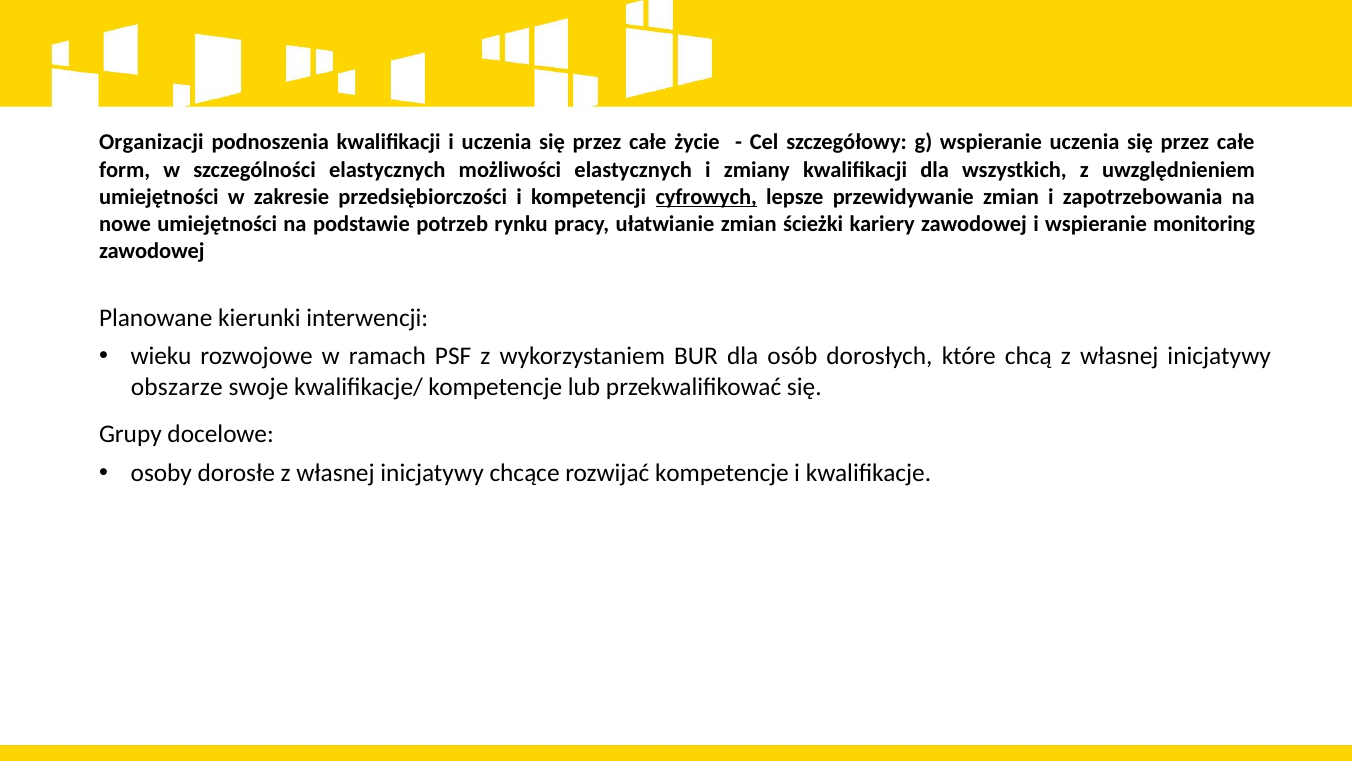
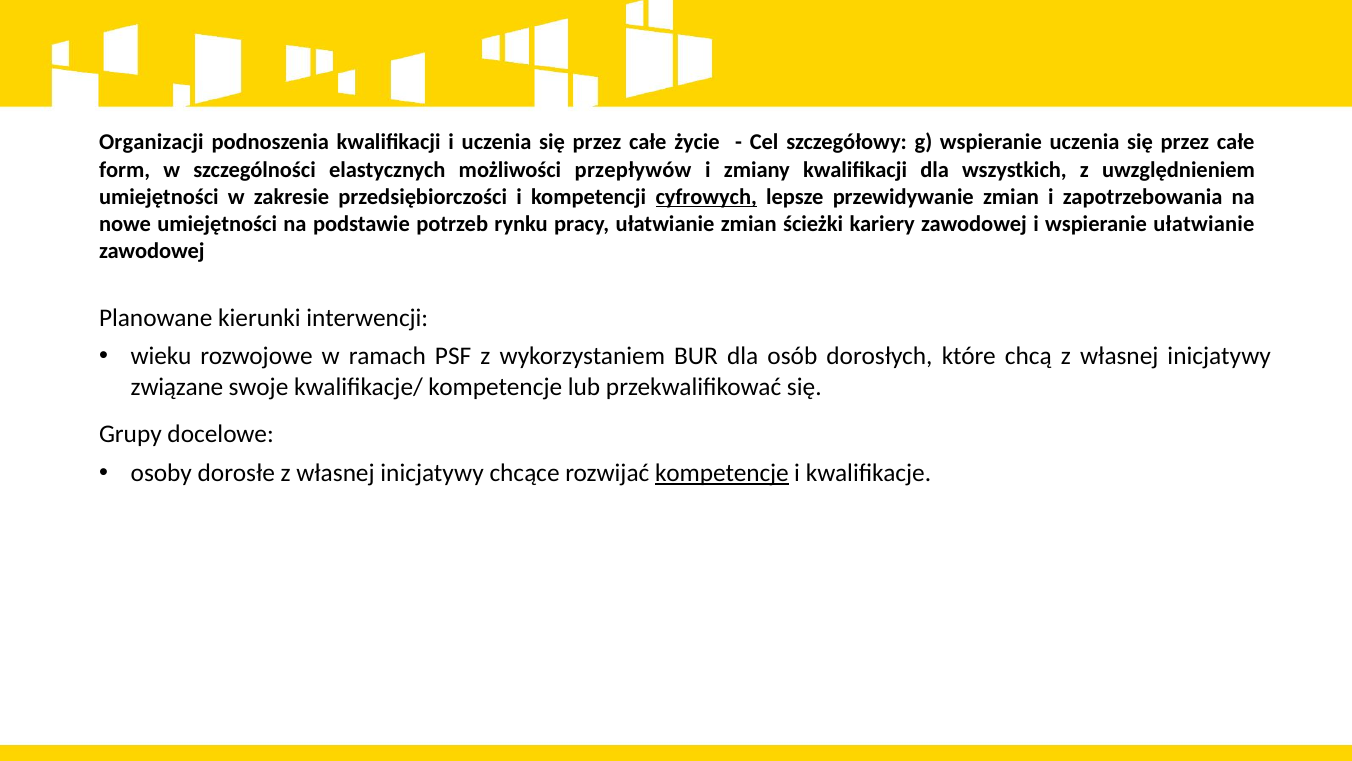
możliwości elastycznych: elastycznych -> przepływów (633, 169)
wspieranie monitoring: monitoring -> ułatwianie (1204, 224)
obszarze: obszarze -> związane (177, 387)
kompetencje underline: none -> present (722, 473)
